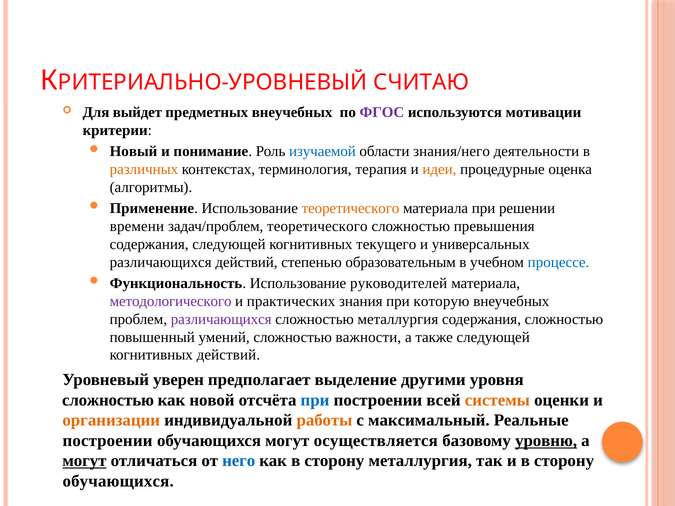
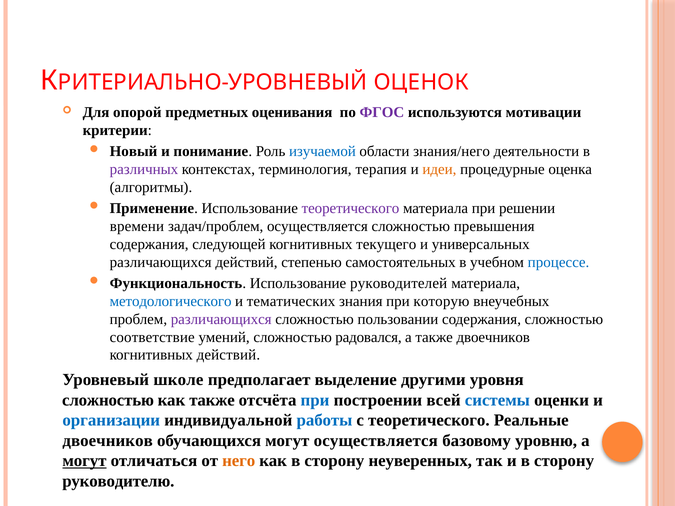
СЧИТАЮ: СЧИТАЮ -> ОЦЕНОК (421, 83)
выйдет: выйдет -> опорой (137, 112)
предметных внеучебных: внеучебных -> оценивания (292, 112)
различных colour: orange -> purple (144, 169)
теоретического colour: orange -> purple (350, 208)
задач/проблем теоретического: теоретического -> осуществляется (317, 226)
образовательным: образовательным -> самостоятельных (401, 262)
методологического colour: purple -> blue (171, 301)
практических: практических -> тематических (291, 301)
сложностью металлургия: металлургия -> пользовании (398, 319)
повышенный: повышенный -> соответствие (152, 337)
важности: важности -> радовался (369, 337)
также следующей: следующей -> двоечников (493, 337)
уверен: уверен -> школе (178, 380)
как новой: новой -> также (212, 400)
системы colour: orange -> blue (497, 400)
организации colour: orange -> blue (111, 421)
работы colour: orange -> blue (324, 421)
с максимальный: максимальный -> теоретического (429, 421)
построении: построении -> двоечников (108, 441)
уровню underline: present -> none (546, 441)
него colour: blue -> orange (239, 461)
сторону металлургия: металлургия -> неуверенных (420, 461)
обучающихся: обучающихся -> руководителю (118, 481)
